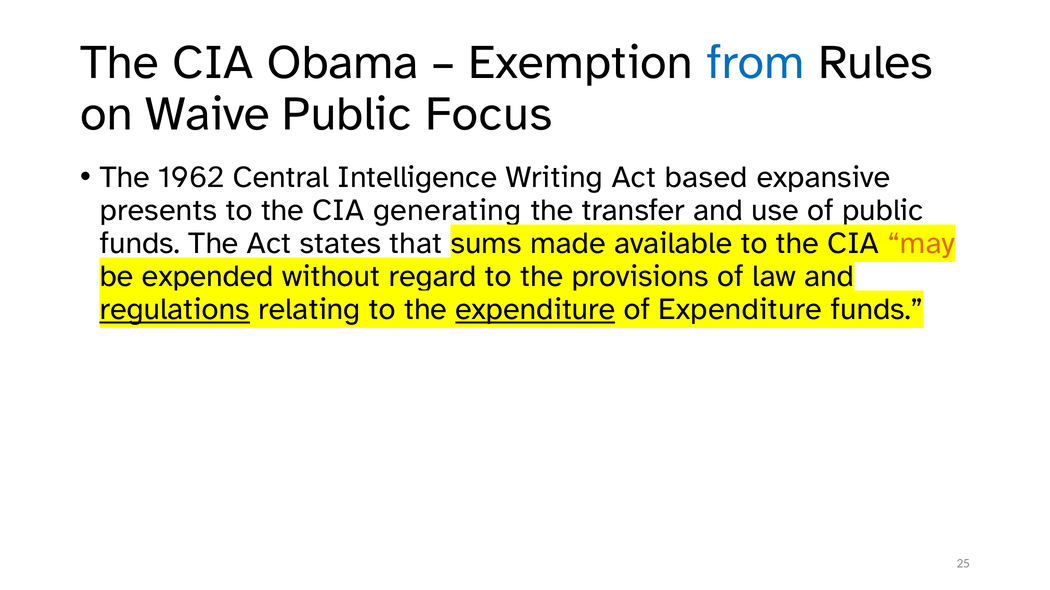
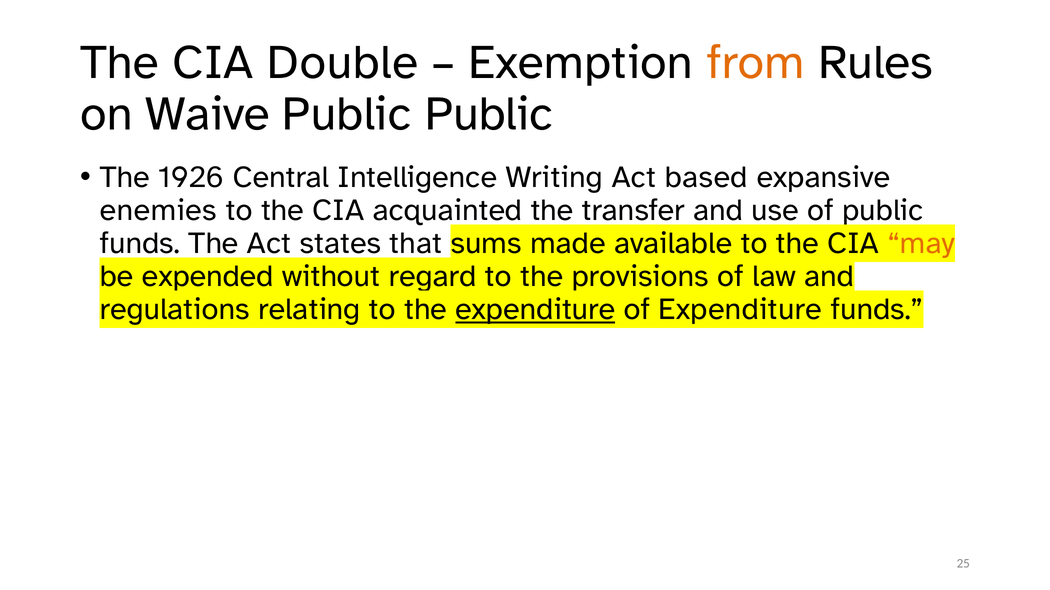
Obama: Obama -> Double (342, 62)
from colour: blue -> orange (756, 62)
Public Focus: Focus -> Public (489, 114)
1962: 1962 -> 1926 (191, 177)
presents: presents -> enemies (158, 210)
generating: generating -> acquainted (447, 210)
regulations underline: present -> none (175, 310)
